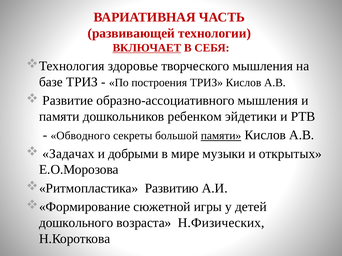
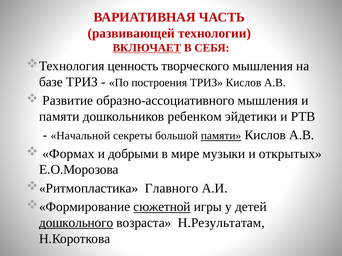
здоровье: здоровье -> ценность (133, 66)
Обводного: Обводного -> Начальной (80, 136)
Задачах: Задачах -> Формах (68, 154)
Развитию: Развитию -> Главного (172, 189)
сюжетной underline: none -> present (162, 207)
дошкольного underline: none -> present (76, 223)
Н.Физических: Н.Физических -> Н.Результатам (221, 223)
